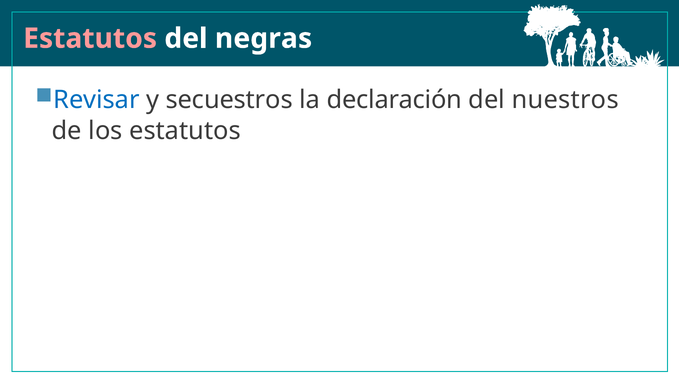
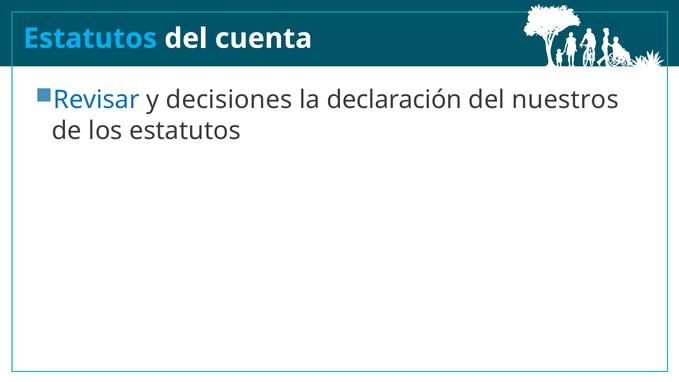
Estatutos colour: pink -> light blue (90, 38)
negras: negras -> cuenta (264, 38)
secuestros: secuestros -> decisiones (229, 100)
